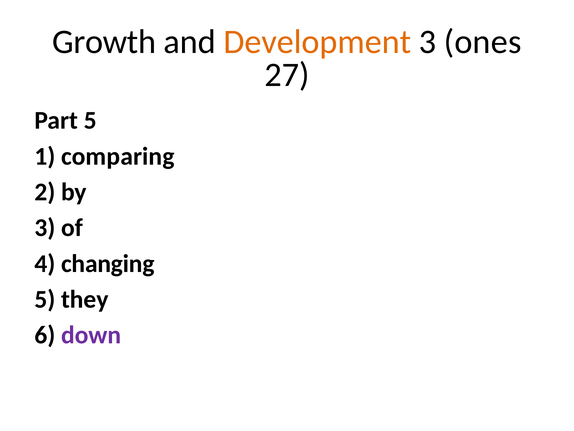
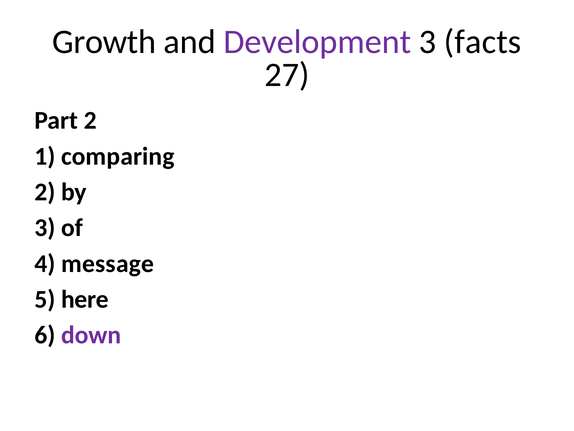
Development colour: orange -> purple (317, 42)
ones: ones -> facts (483, 42)
Part 5: 5 -> 2 (90, 120)
changing: changing -> message (108, 263)
they: they -> here (85, 299)
